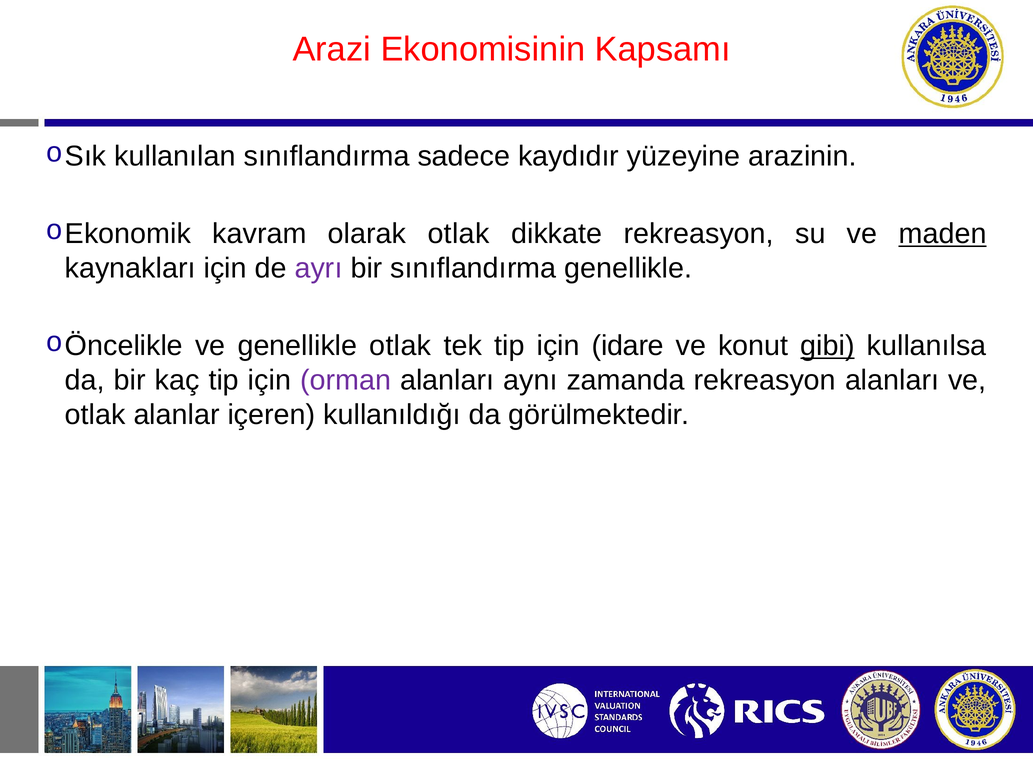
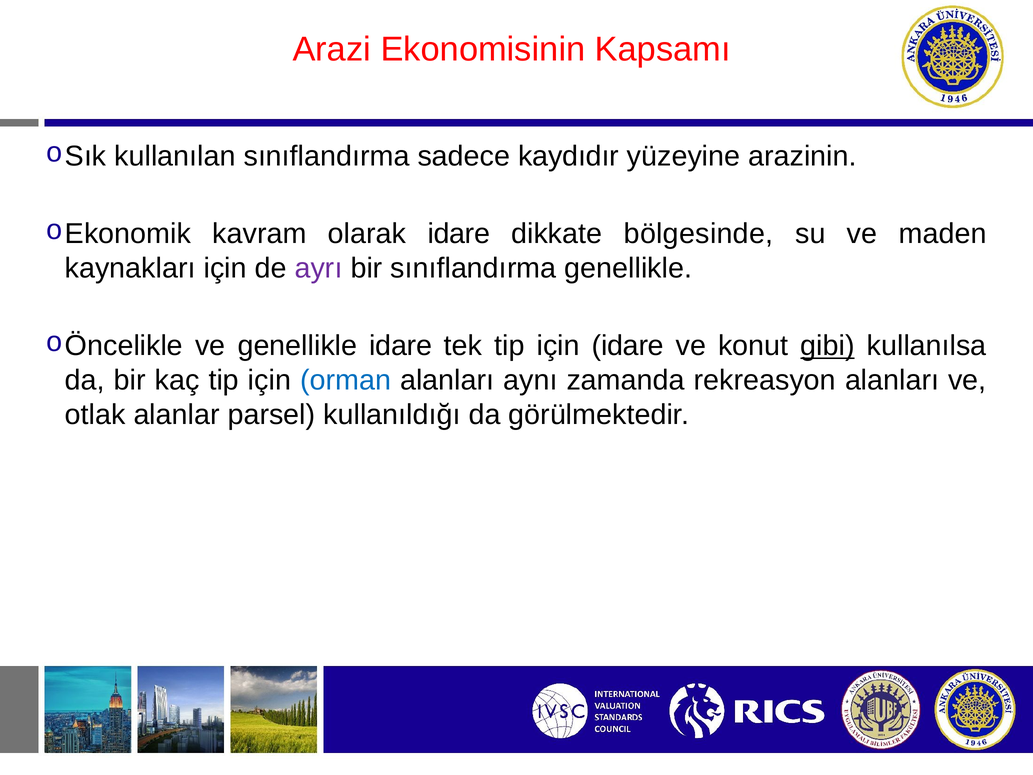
olarak otlak: otlak -> idare (459, 234)
dikkate rekreasyon: rekreasyon -> bölgesinde (699, 234)
maden underline: present -> none (943, 234)
genellikle otlak: otlak -> idare (401, 346)
orman colour: purple -> blue (346, 380)
içeren: içeren -> parsel (271, 415)
